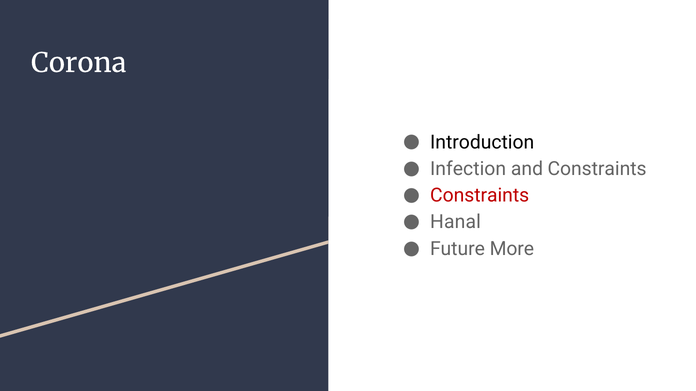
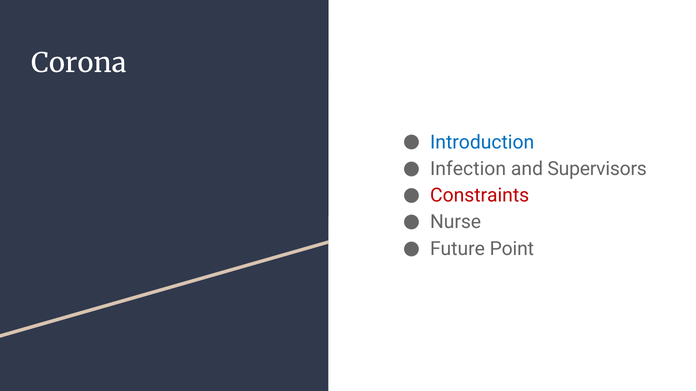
Introduction colour: black -> blue (482, 142)
and Constraints: Constraints -> Supervisors (597, 169)
Hanal: Hanal -> Nurse (456, 222)
More: More -> Point (512, 249)
